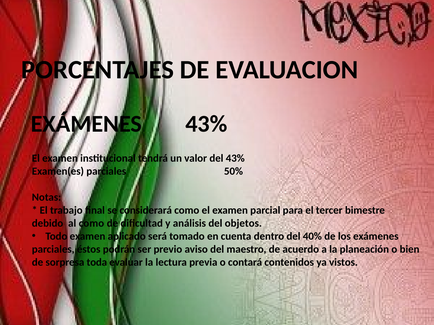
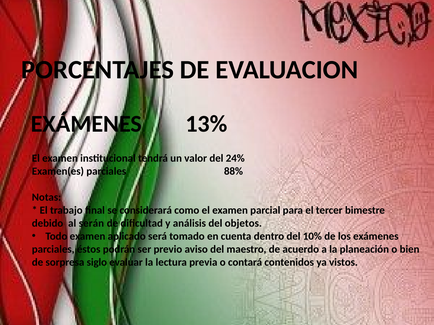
EXÁMENES 43%: 43% -> 13% (206, 124)
del 43%: 43% -> 24% (235, 158)
50%: 50% -> 88% (233, 171)
al como: como -> serán (91, 224)
40%: 40% -> 10% (312, 237)
toda: toda -> siglo (97, 263)
